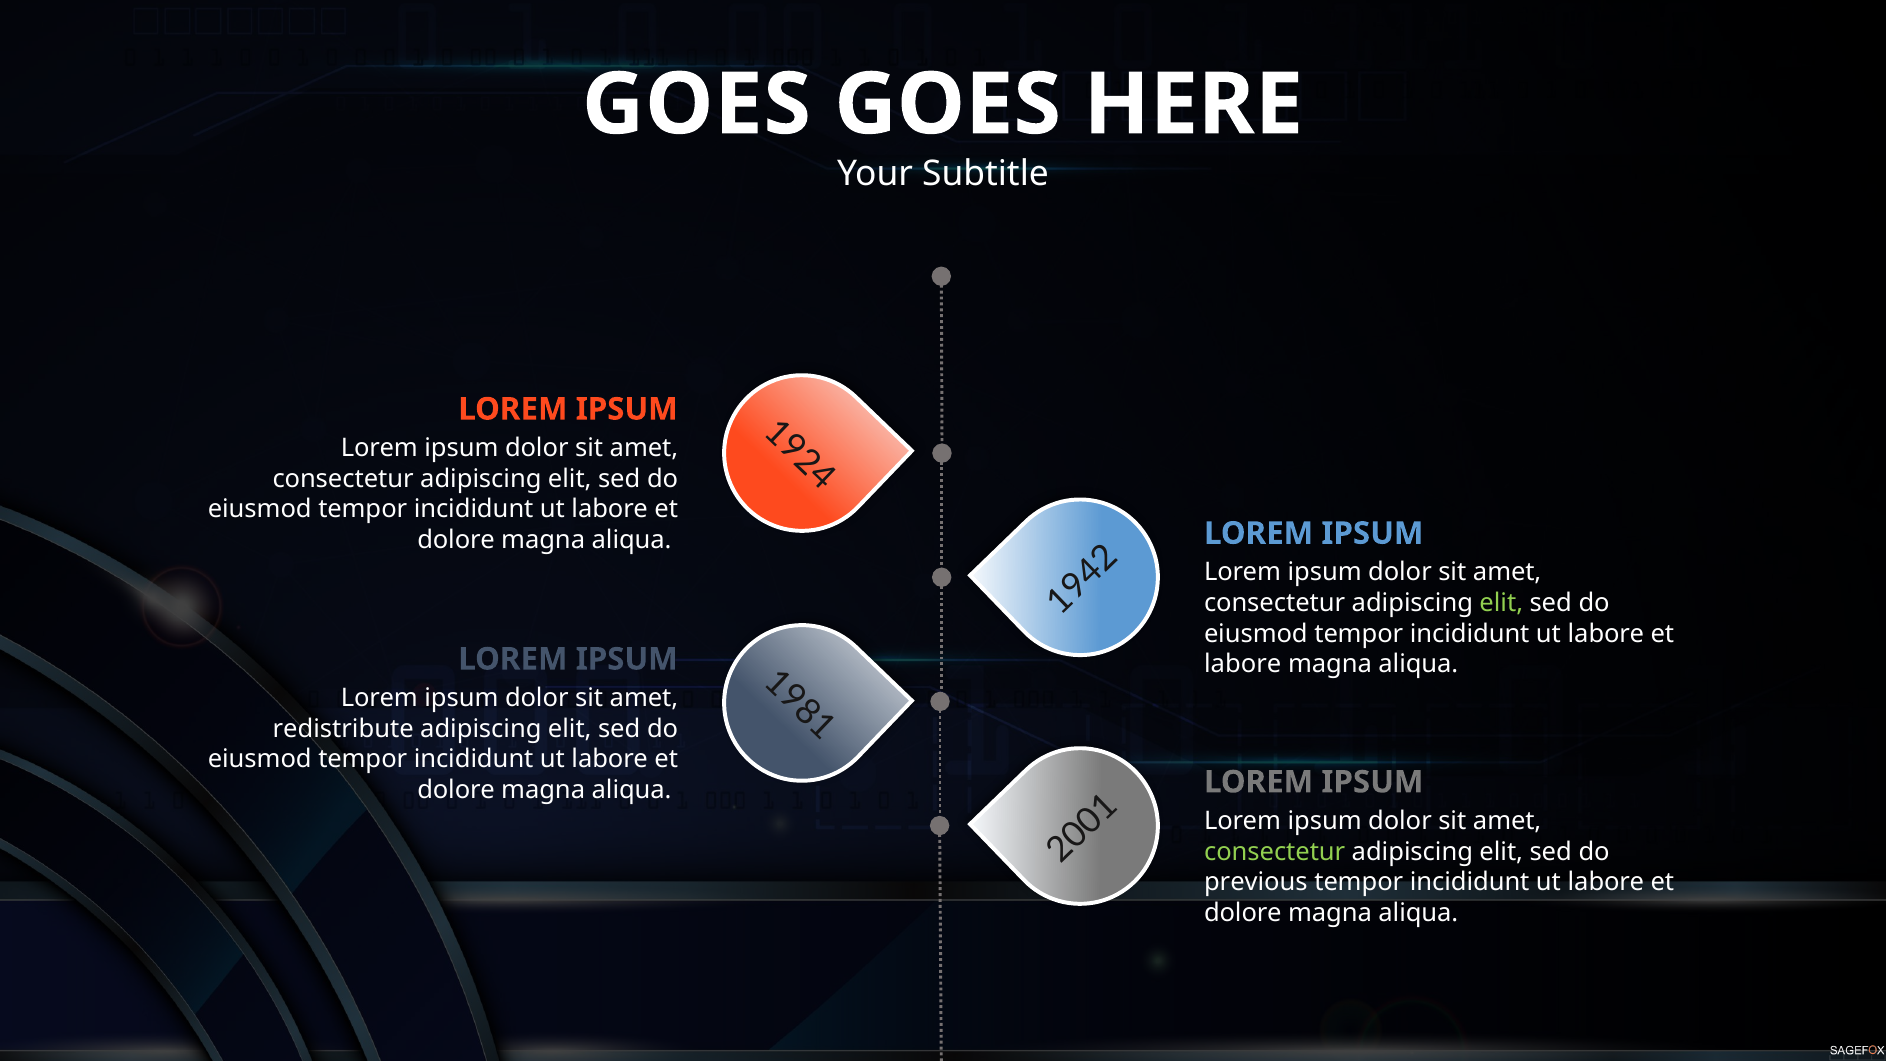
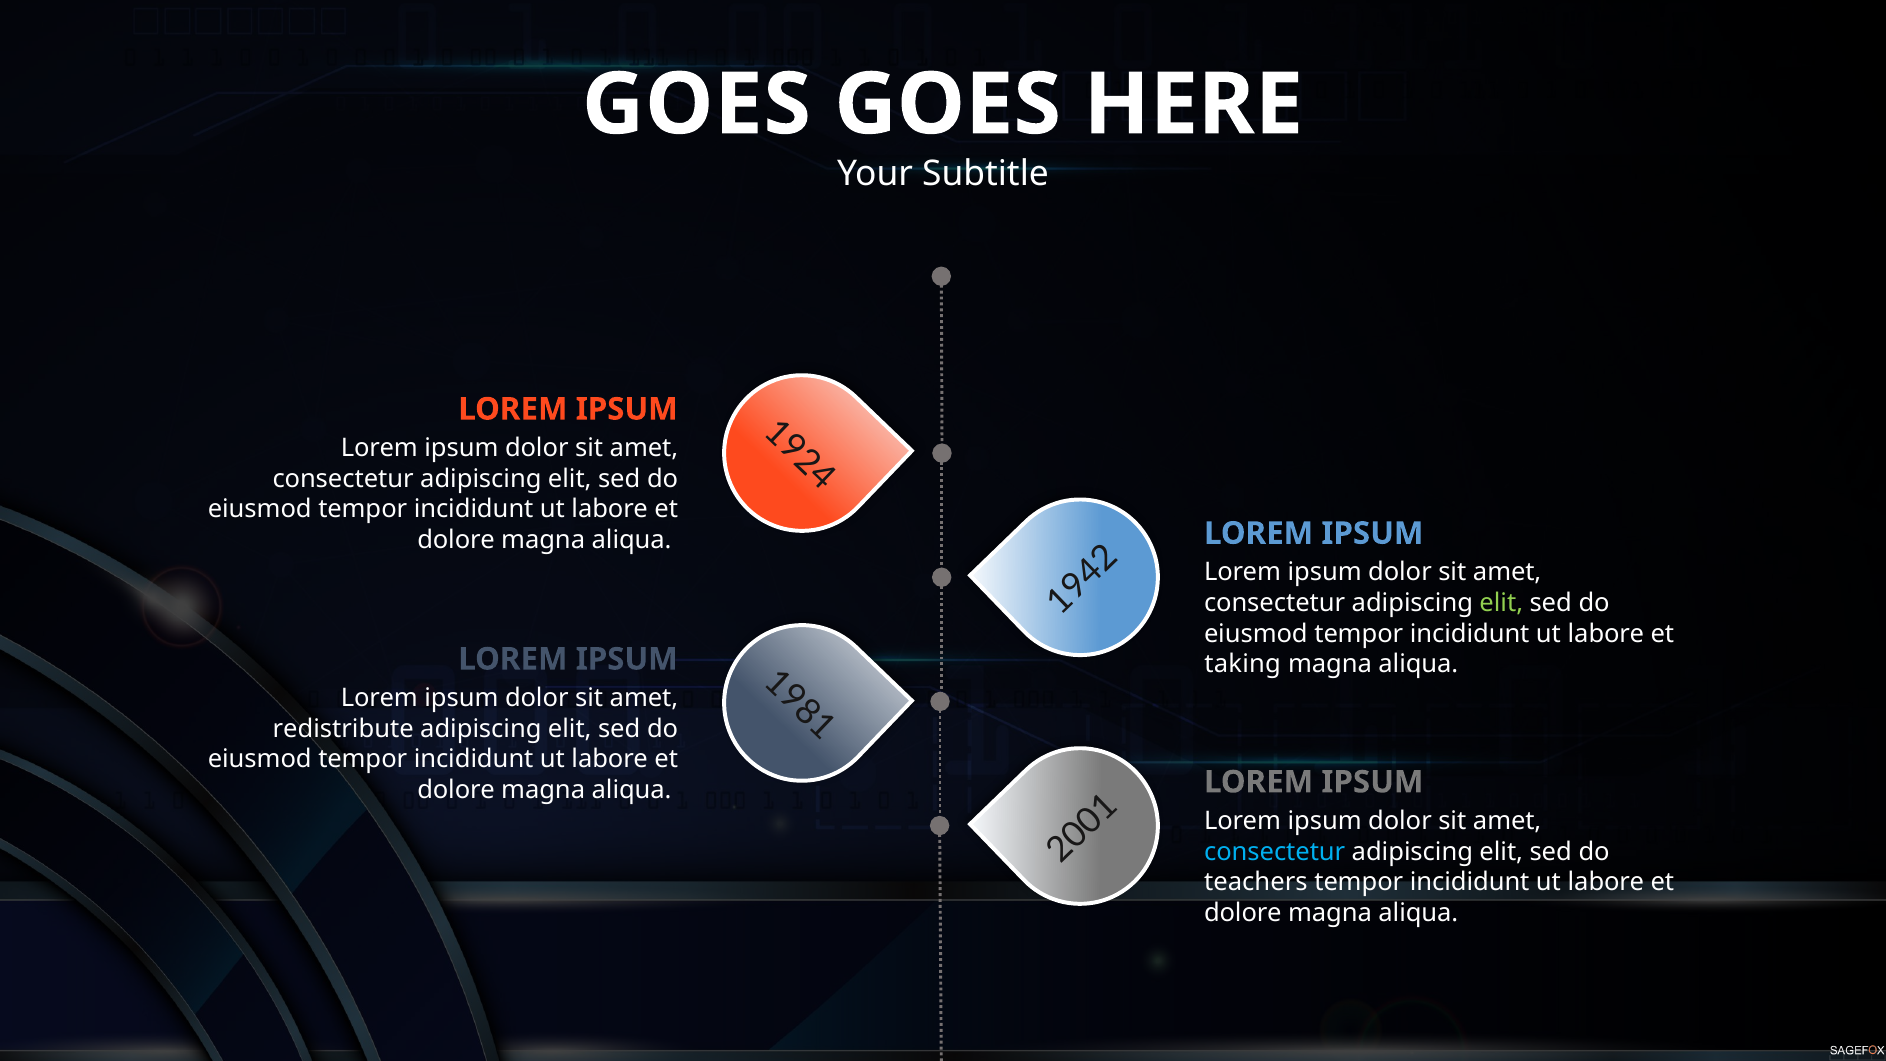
labore: labore -> taking (1243, 664)
consectetur colour: light green -> light blue (1275, 852)
previous: previous -> teachers (1256, 882)
